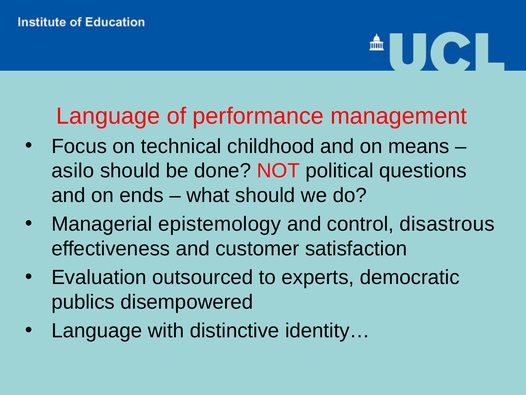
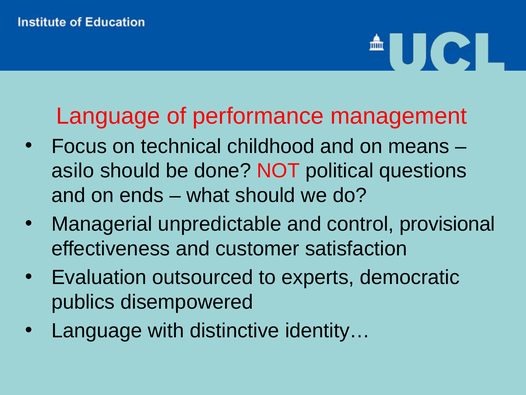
epistemology: epistemology -> unpredictable (220, 224)
disastrous: disastrous -> provisional (447, 224)
